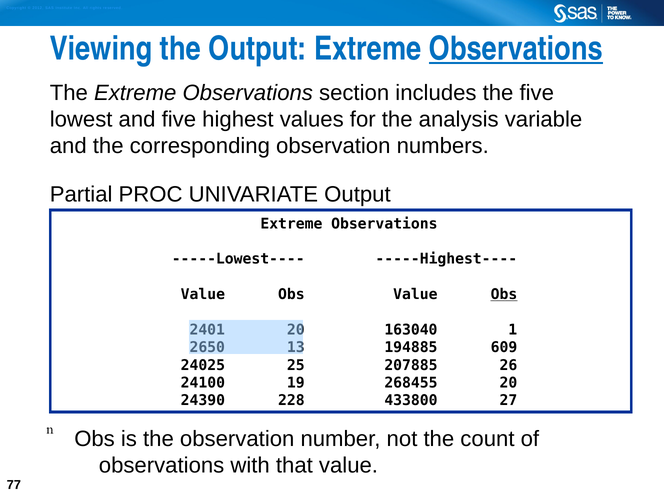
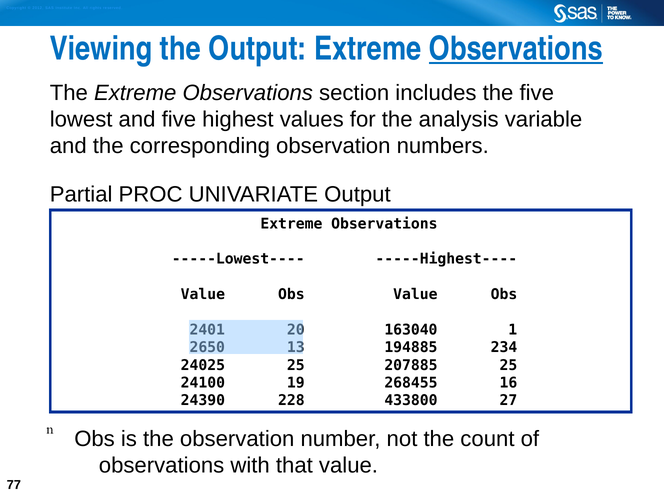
Obs underline: present -> none (504, 294)
609: 609 -> 234 (504, 348)
207885 26: 26 -> 25 (508, 365)
268455 20: 20 -> 16 (508, 383)
